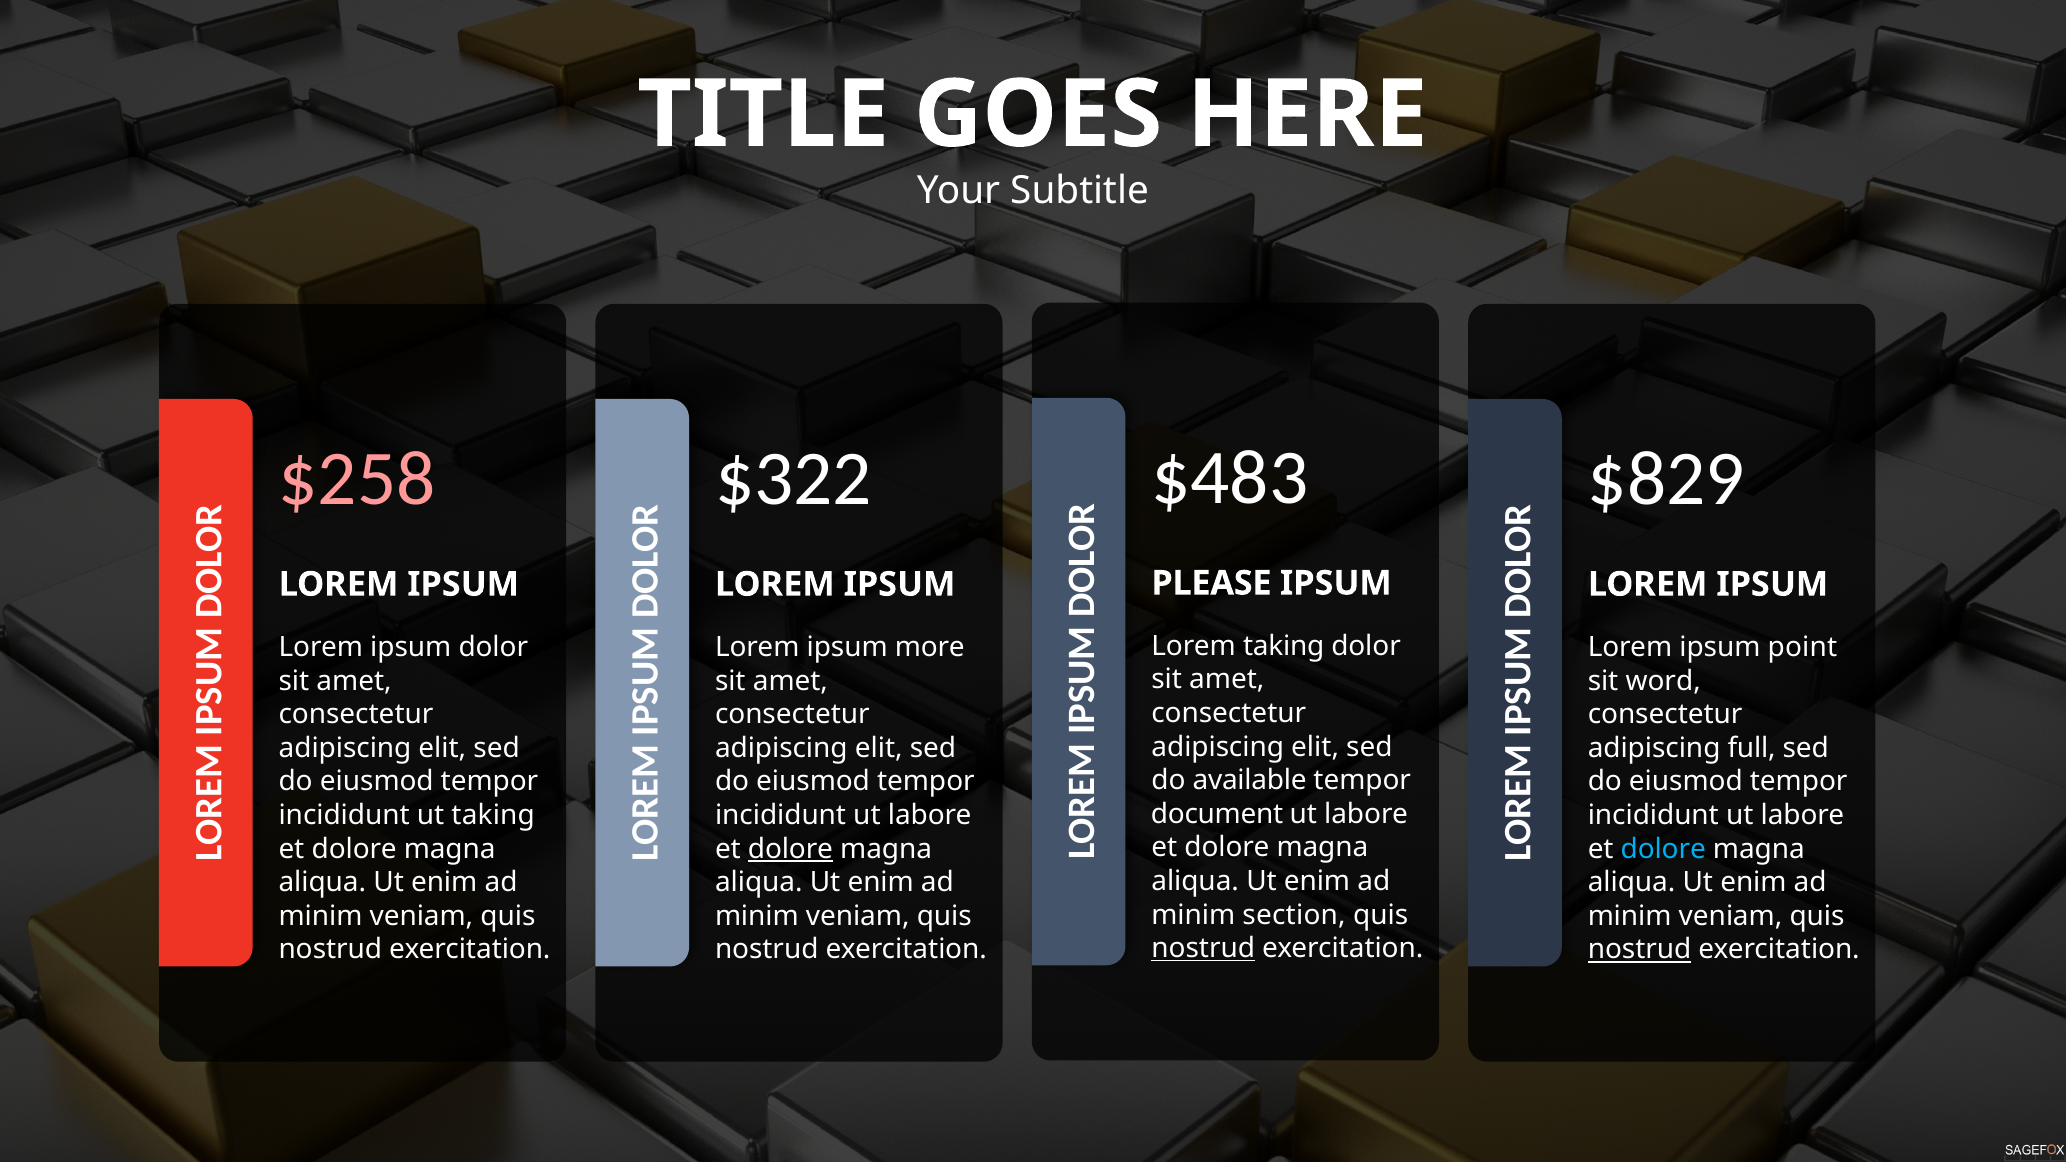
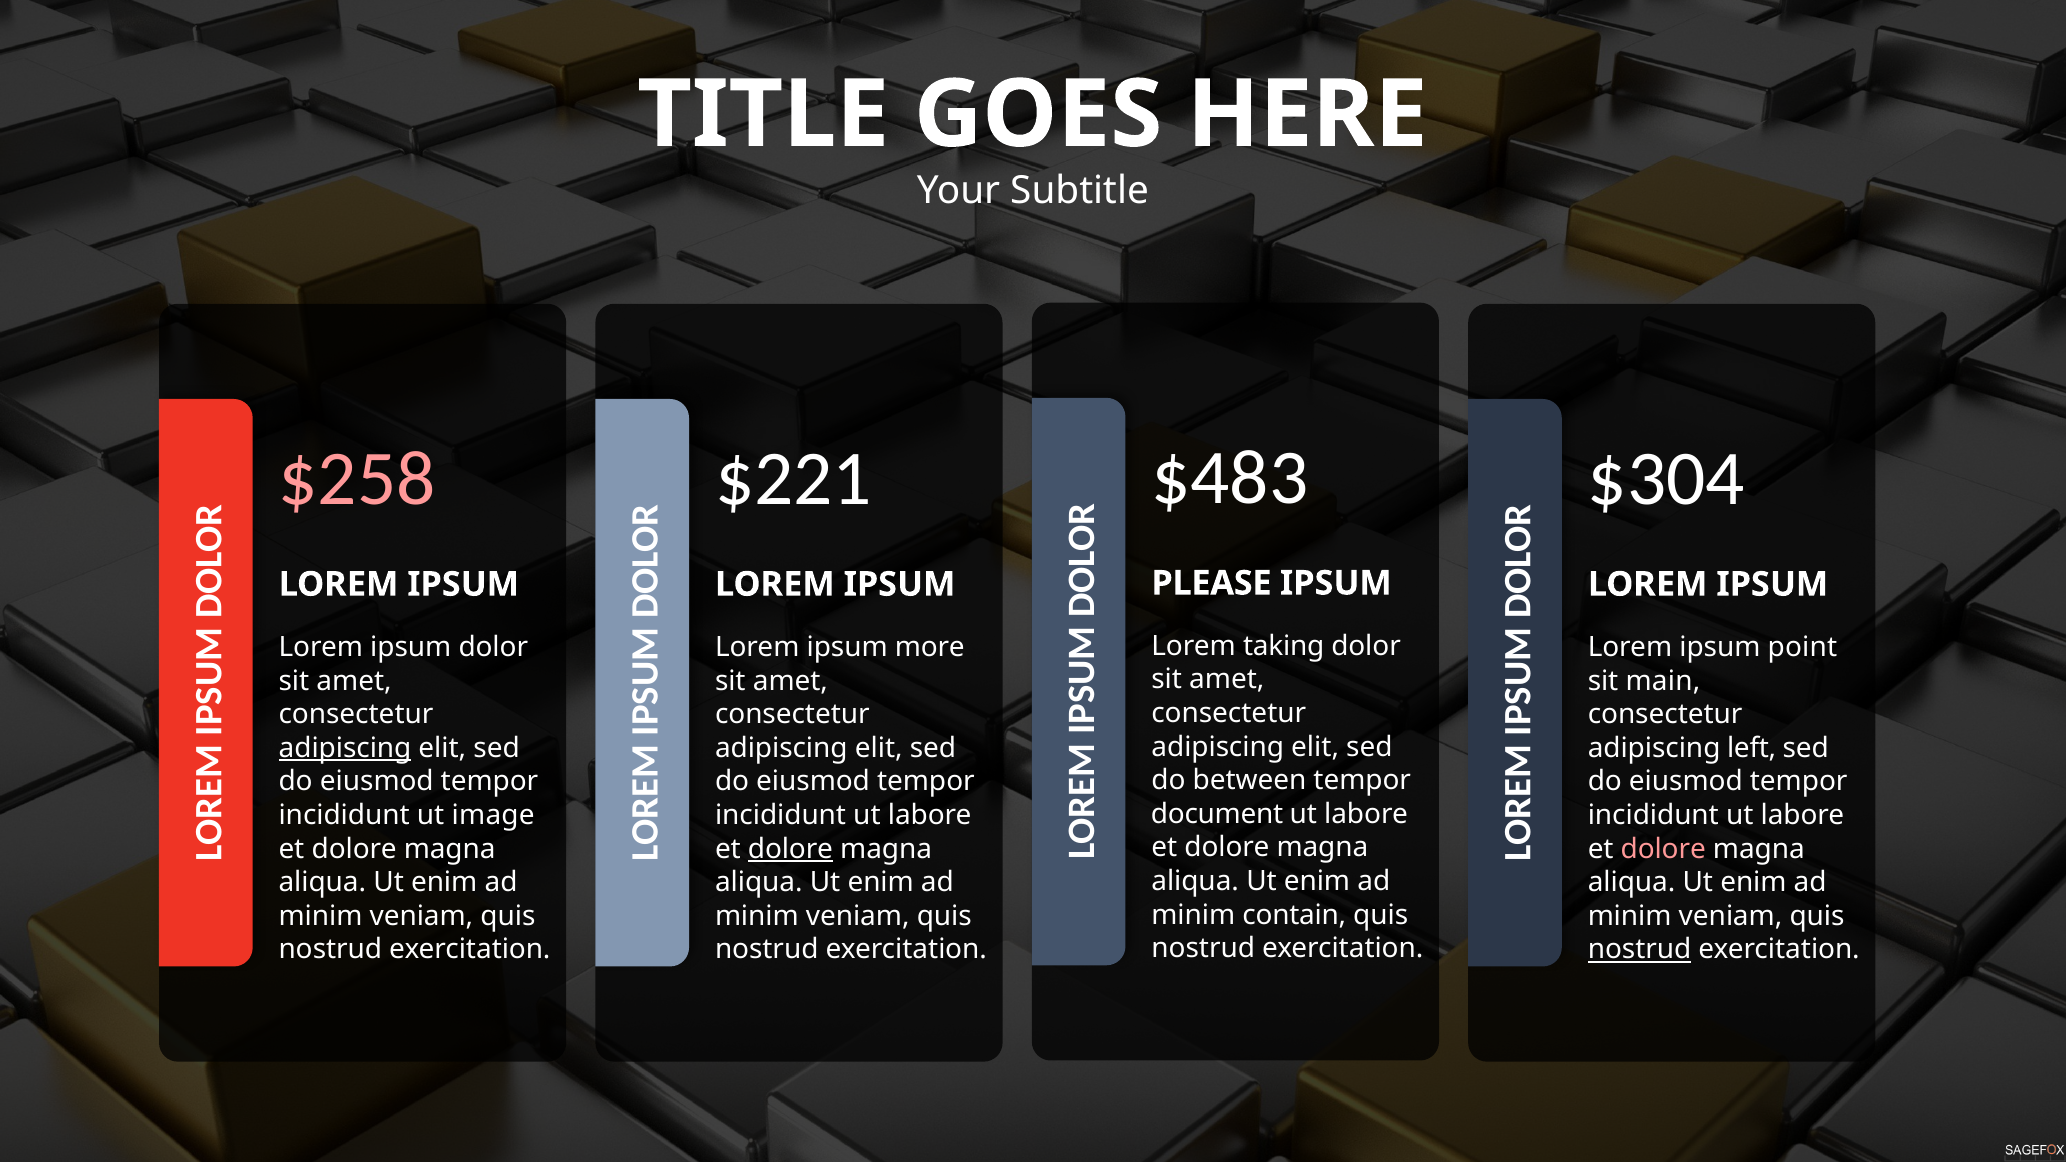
$322: $322 -> $221 (793, 479)
$829: $829 -> $304 (1666, 479)
word: word -> main (1663, 681)
adipiscing underline: none -> present (345, 748)
full: full -> left (1752, 748)
available: available -> between (1249, 781)
ut taking: taking -> image (493, 815)
dolore colour: light blue -> pink (1663, 849)
section: section -> contain (1294, 915)
nostrud underline: present -> none (1203, 949)
